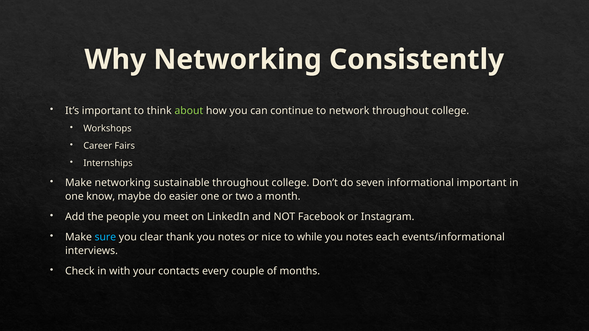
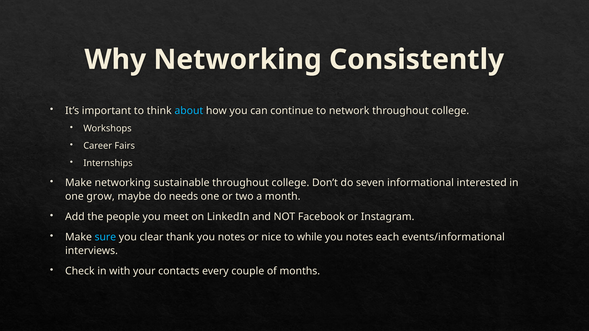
about colour: light green -> light blue (189, 111)
informational important: important -> interested (482, 183)
know: know -> grow (101, 197)
easier: easier -> needs (183, 197)
